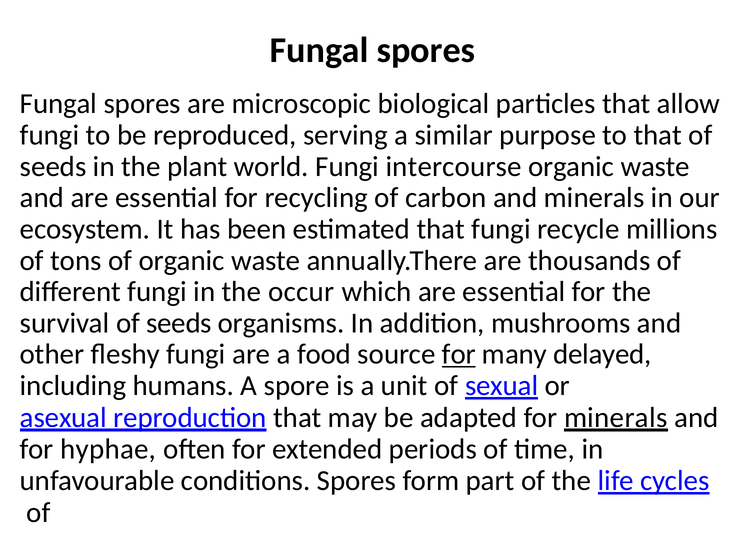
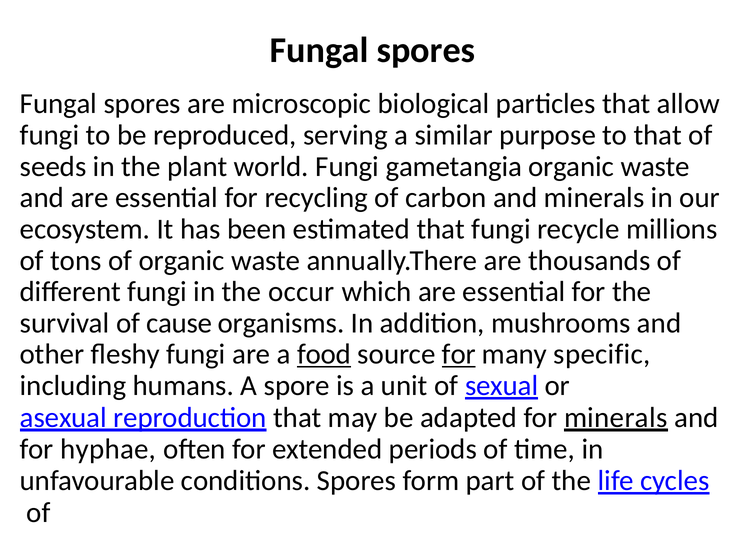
intercourse: intercourse -> gametangia (454, 166)
survival of seeds: seeds -> cause (179, 323)
food underline: none -> present (324, 354)
delayed: delayed -> specific (602, 354)
